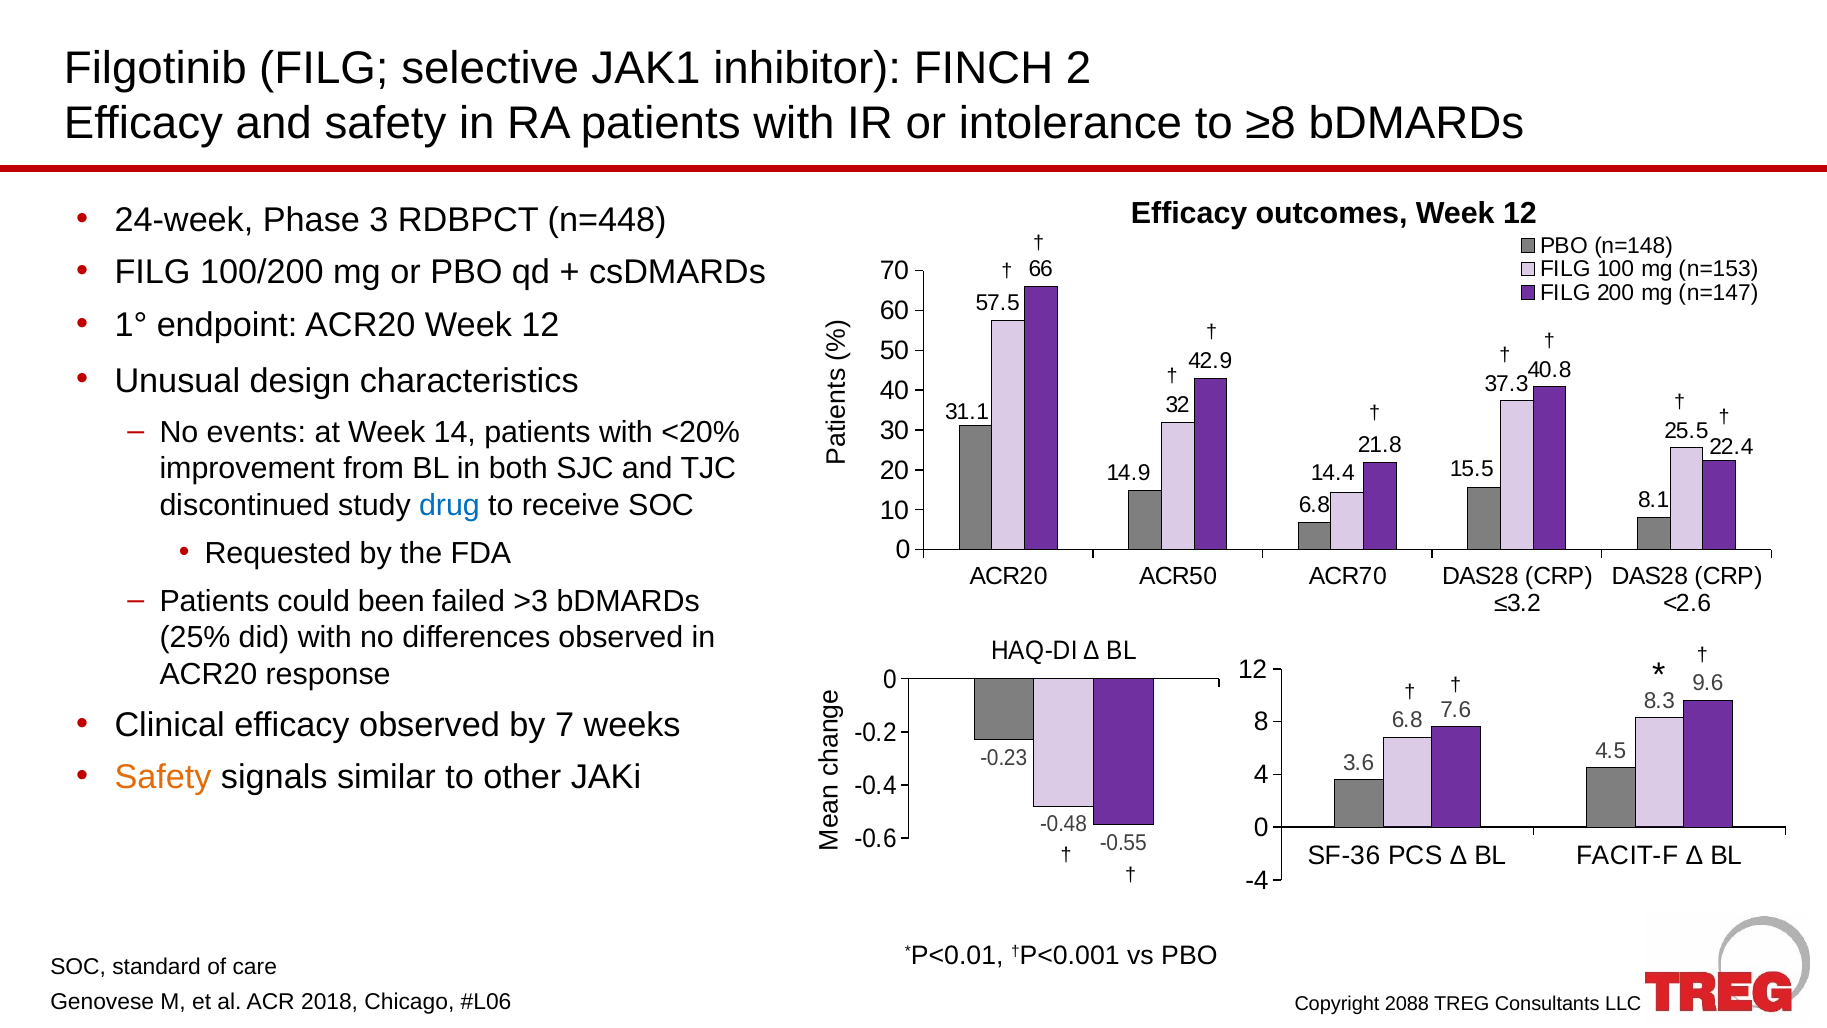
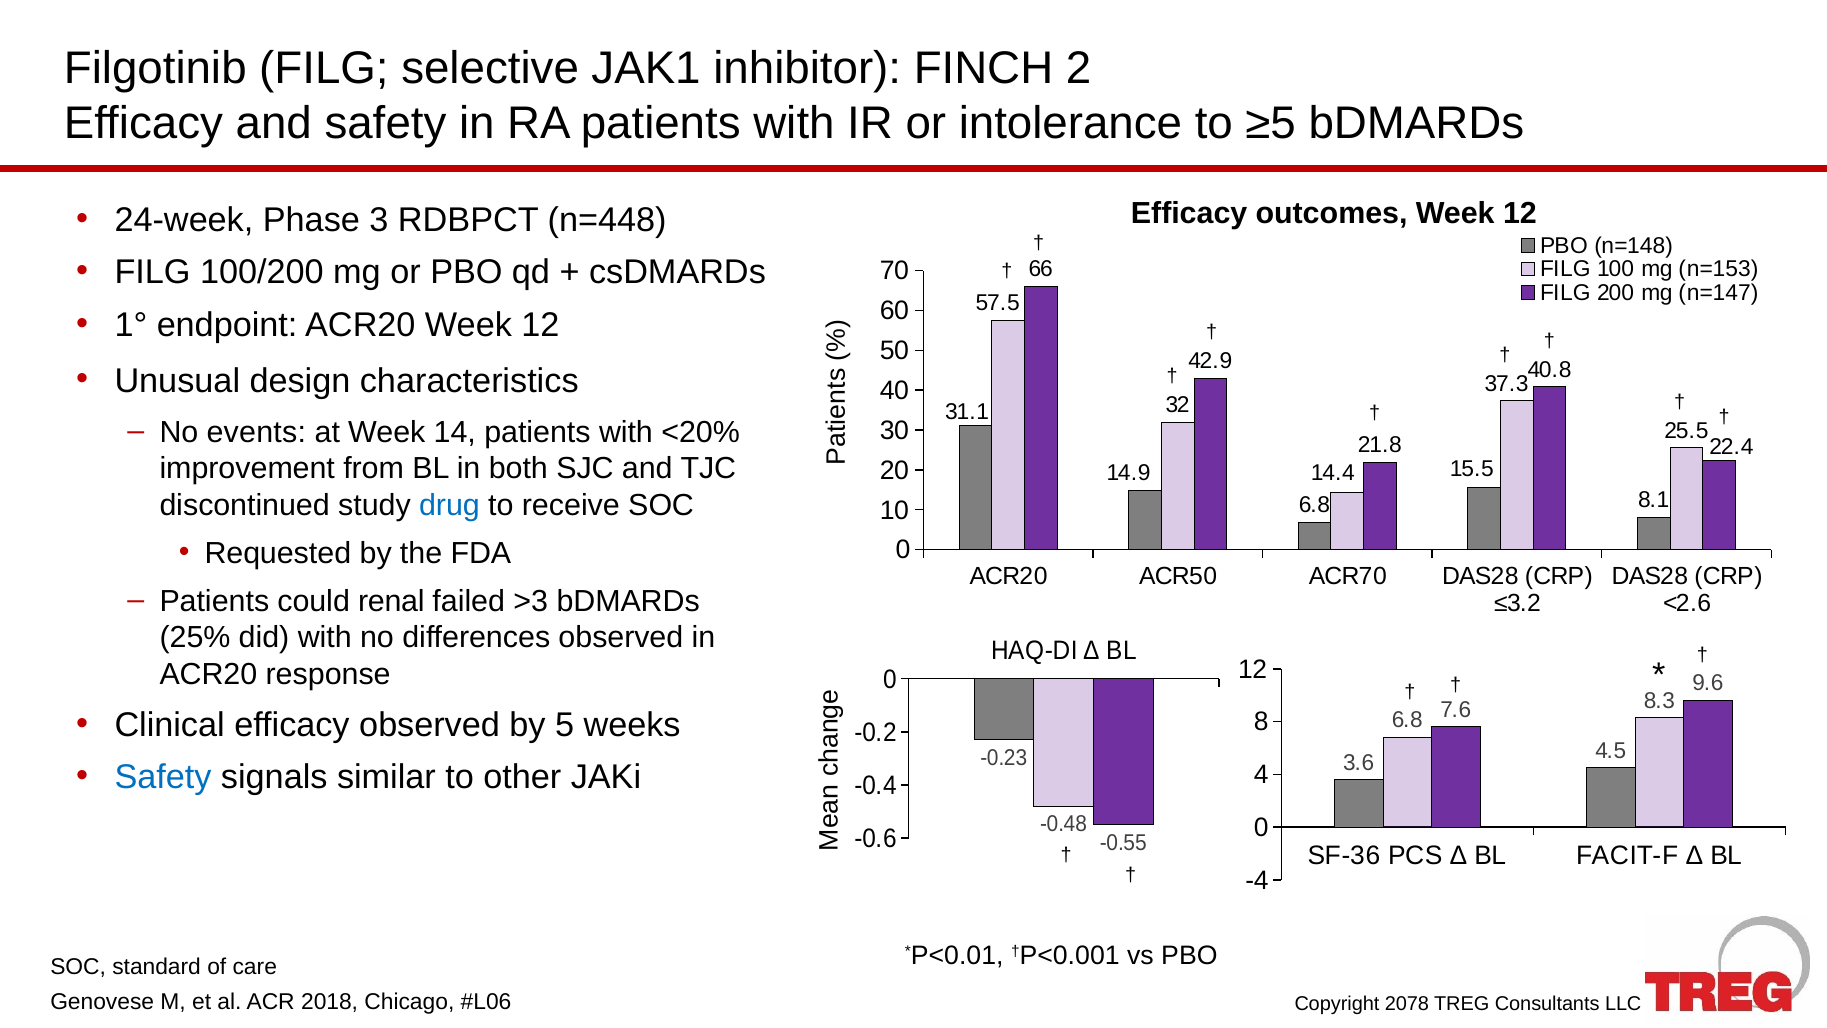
≥8: ≥8 -> ≥5 (1271, 124)
been: been -> renal (391, 601)
7: 7 -> 5 (565, 725)
Safety colour: orange -> blue (163, 777)
2088: 2088 -> 2078 (1407, 1004)
